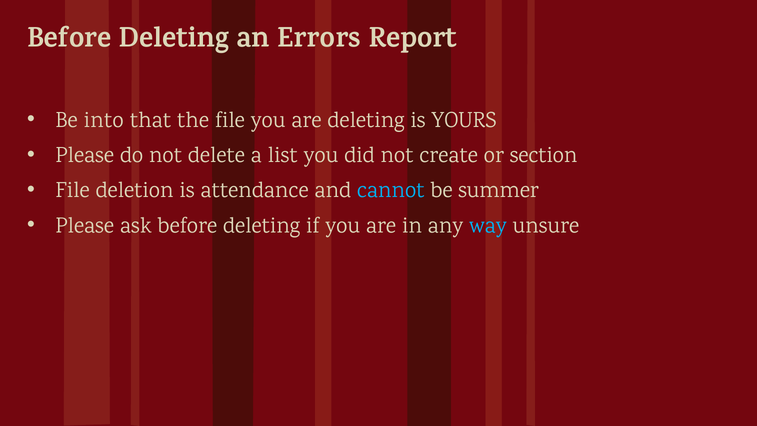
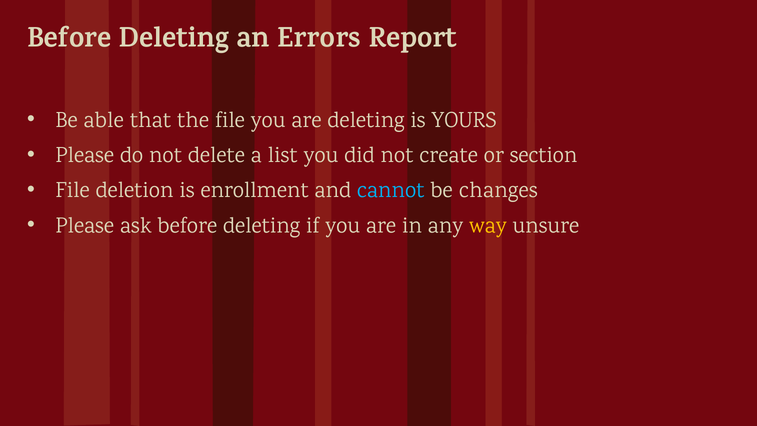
into: into -> able (104, 120)
attendance: attendance -> enrollment (255, 190)
summer: summer -> changes (498, 190)
way colour: light blue -> yellow (488, 225)
